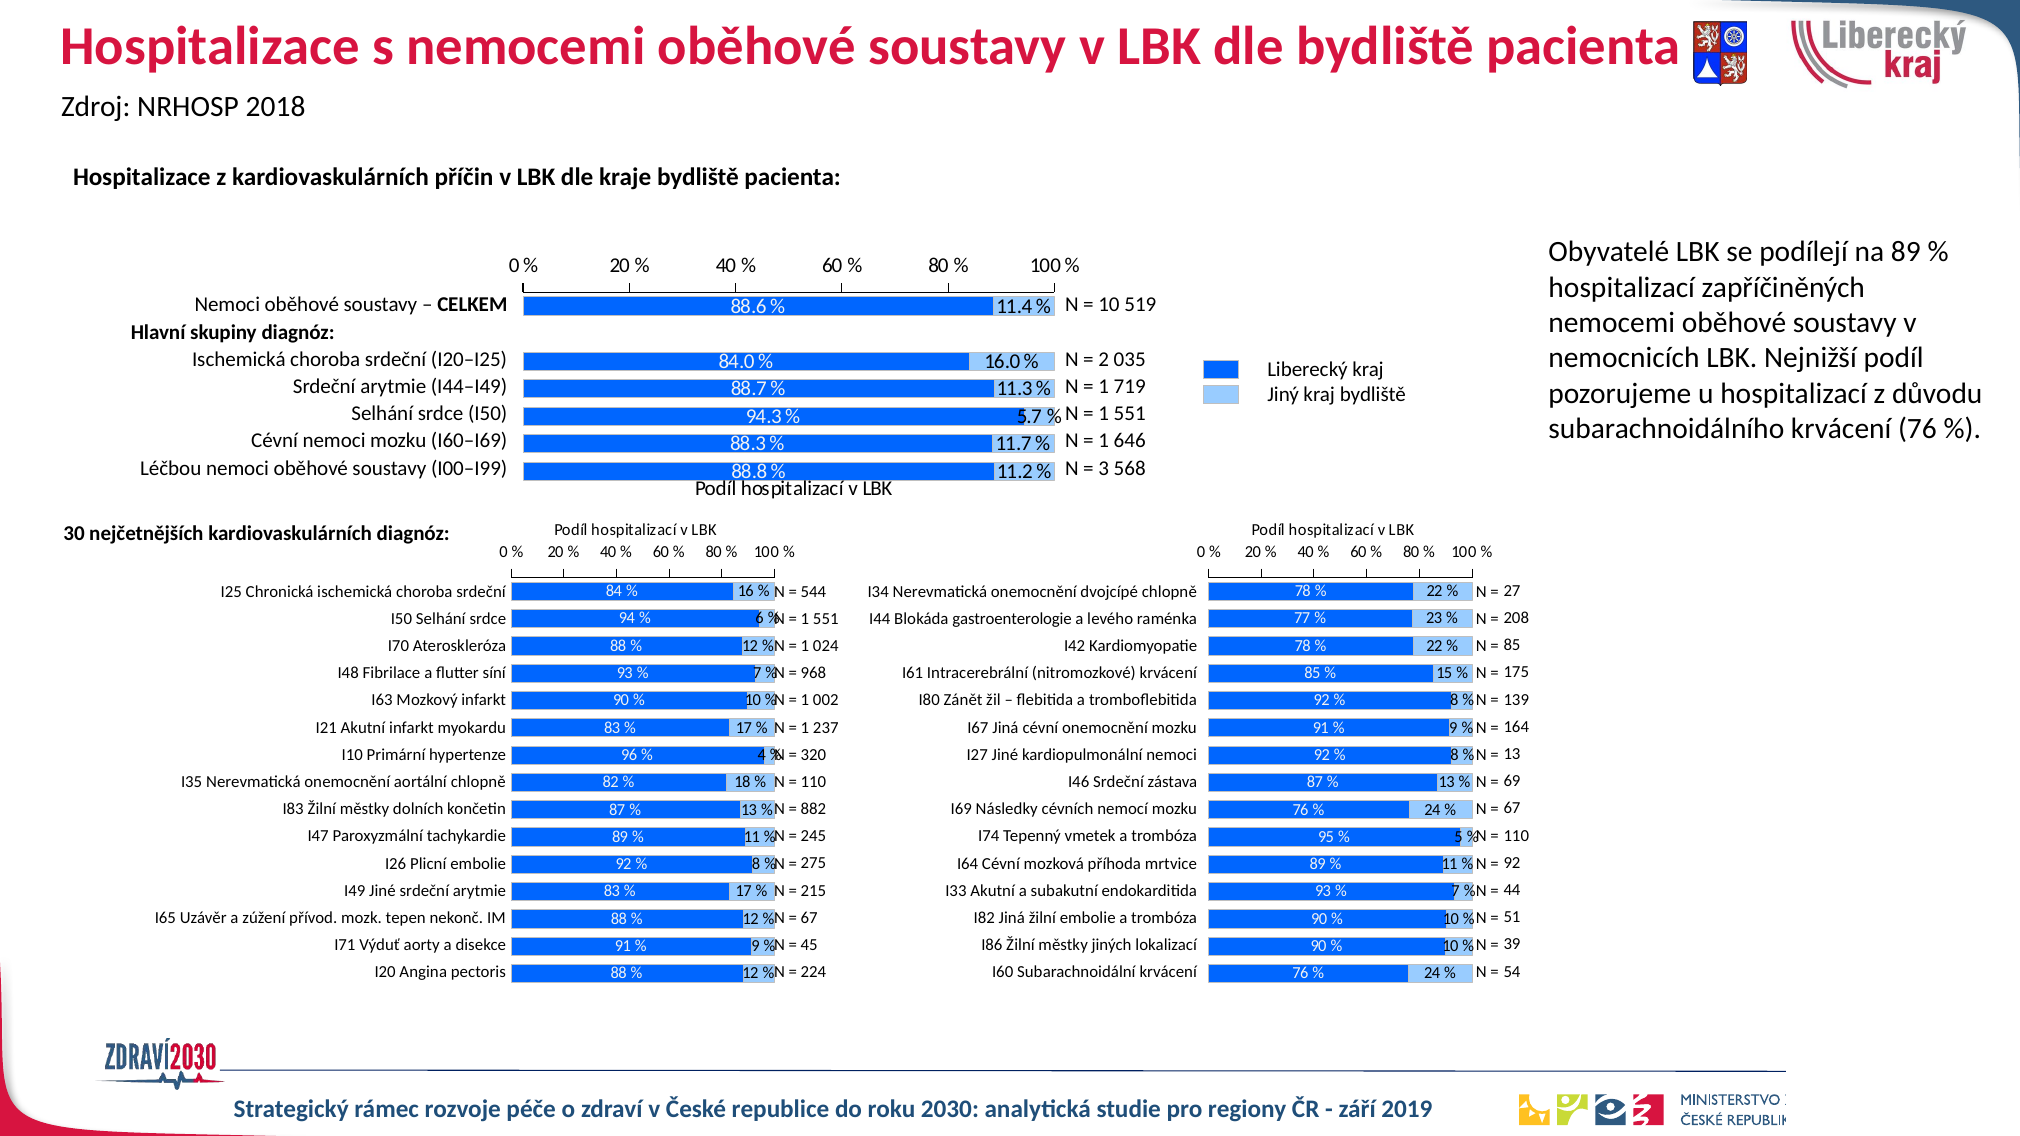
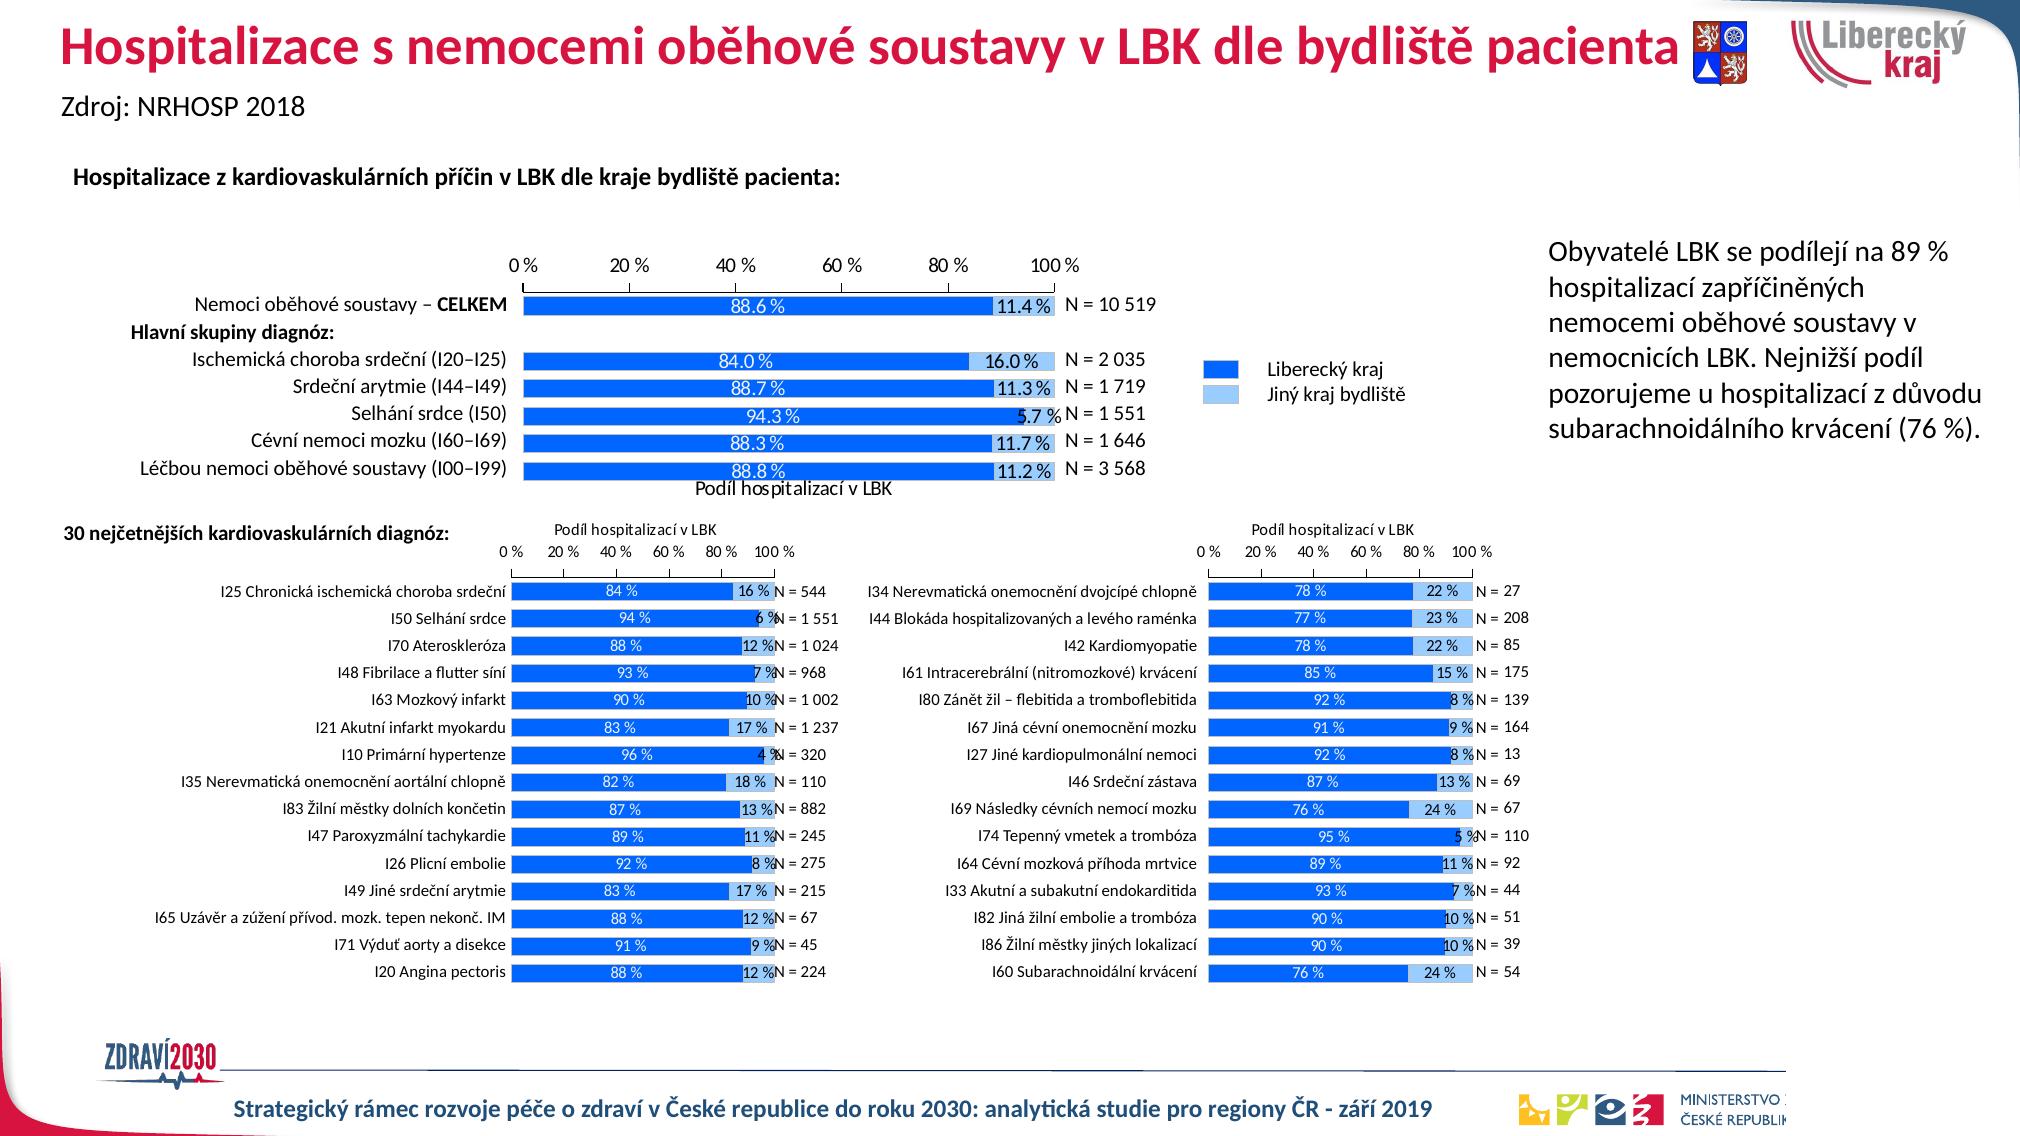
gastroenterologie: gastroenterologie -> hospitalizovaných (1012, 619)
